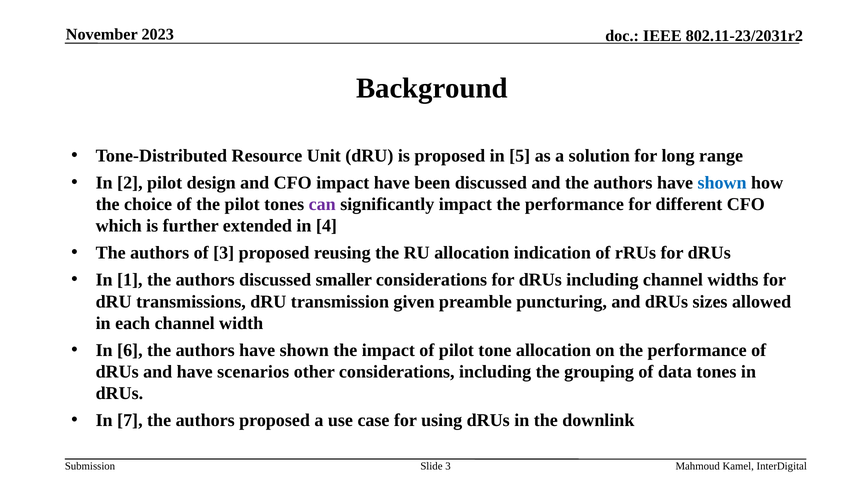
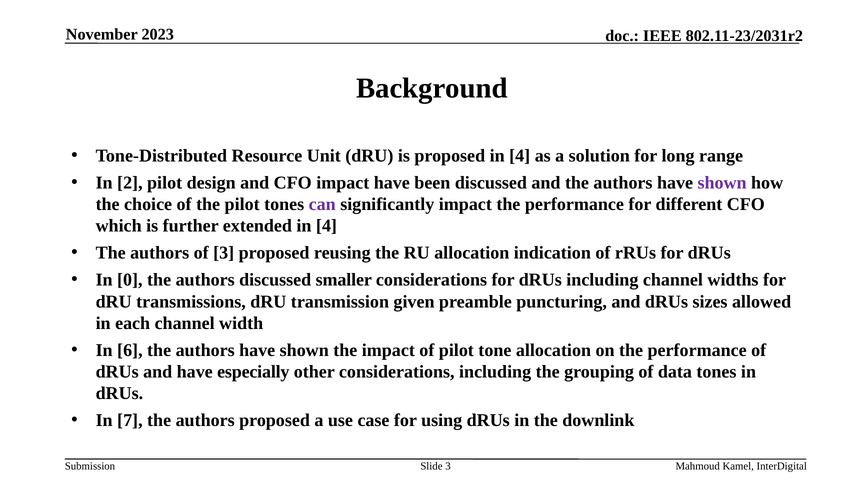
proposed in 5: 5 -> 4 (520, 156)
shown colour: blue -> purple (722, 183)
1: 1 -> 0 (130, 280)
scenarios: scenarios -> especially (253, 372)
